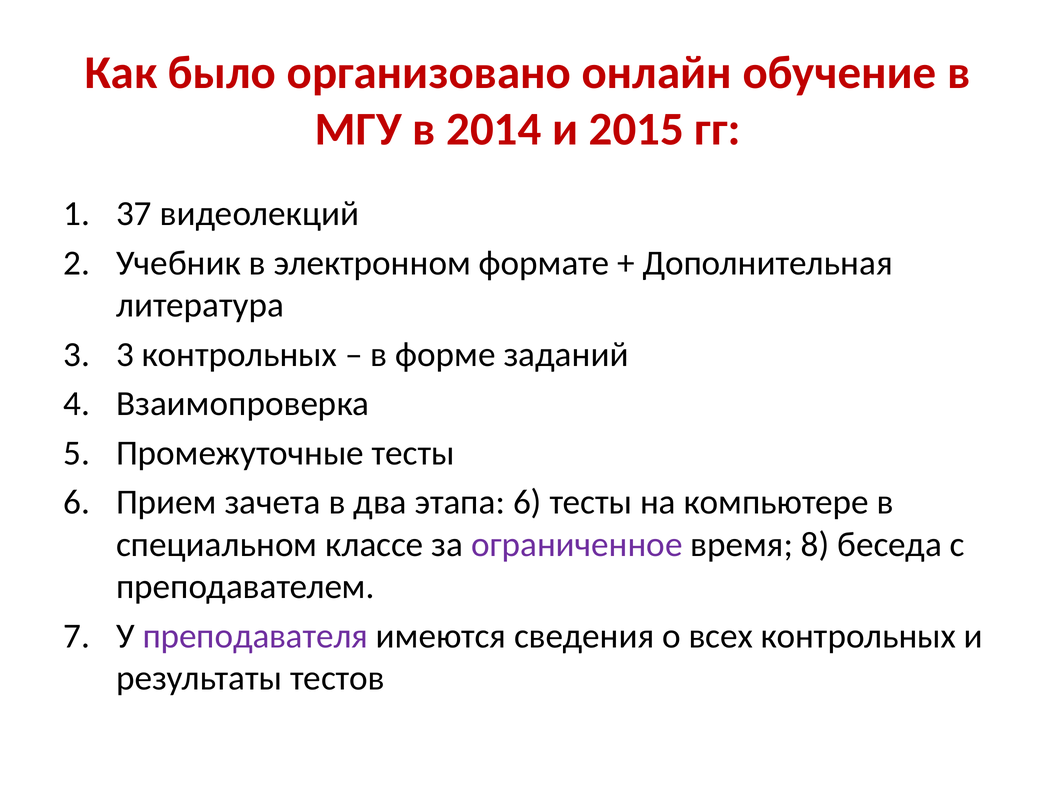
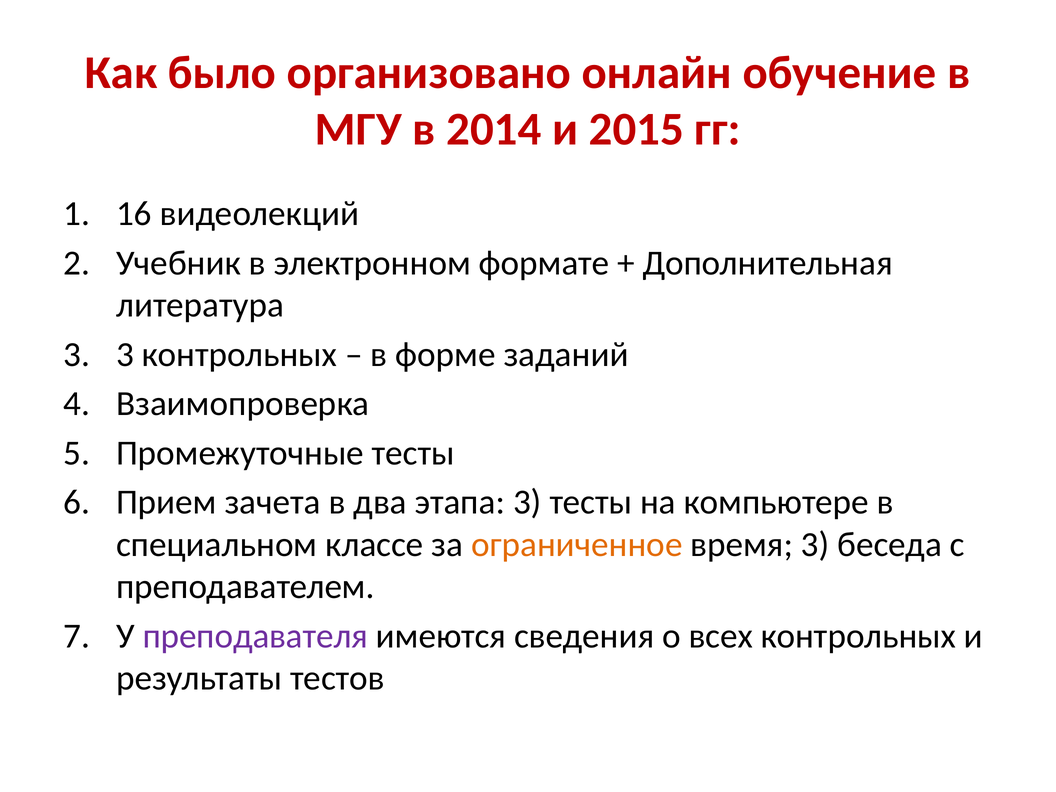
37: 37 -> 16 (134, 214)
этапа 6: 6 -> 3 (527, 502)
ограниченное colour: purple -> orange (577, 544)
время 8: 8 -> 3 (815, 544)
